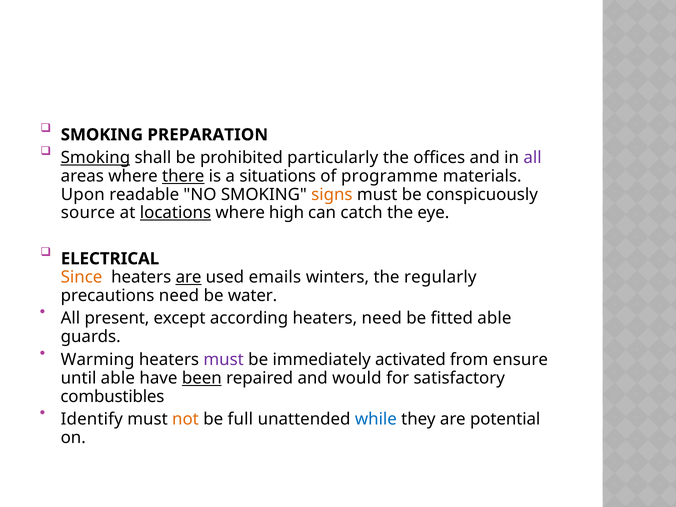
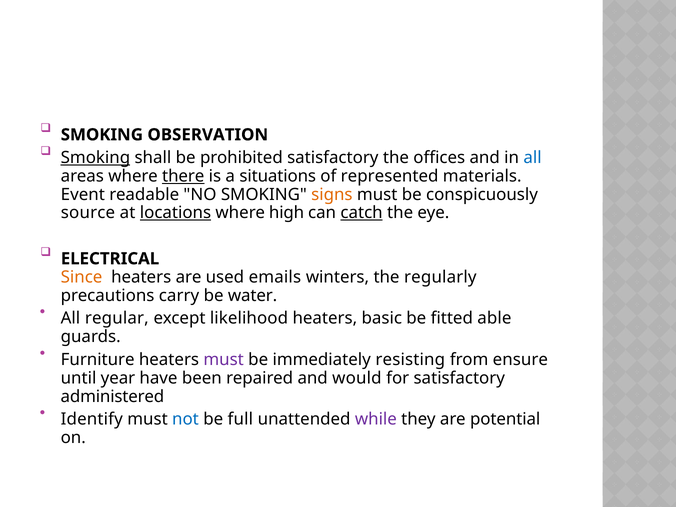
PREPARATION: PREPARATION -> OBSERVATION (208, 135)
prohibited particularly: particularly -> satisfactory (333, 158)
all colour: purple -> blue (533, 158)
programme: programme -> represented (390, 176)
Upon: Upon -> Event (83, 194)
catch underline: none -> present (362, 213)
are underline: present -> none (189, 277)
precautions need: need -> carry (179, 295)
present: present -> regular (117, 318)
according: according -> likelihood (249, 318)
heaters need: need -> basic (382, 318)
Warming: Warming -> Furniture (98, 360)
activated: activated -> resisting (410, 360)
until able: able -> year (118, 378)
been underline: present -> none (202, 378)
combustibles: combustibles -> administered (112, 396)
not colour: orange -> blue (185, 419)
while colour: blue -> purple (376, 419)
